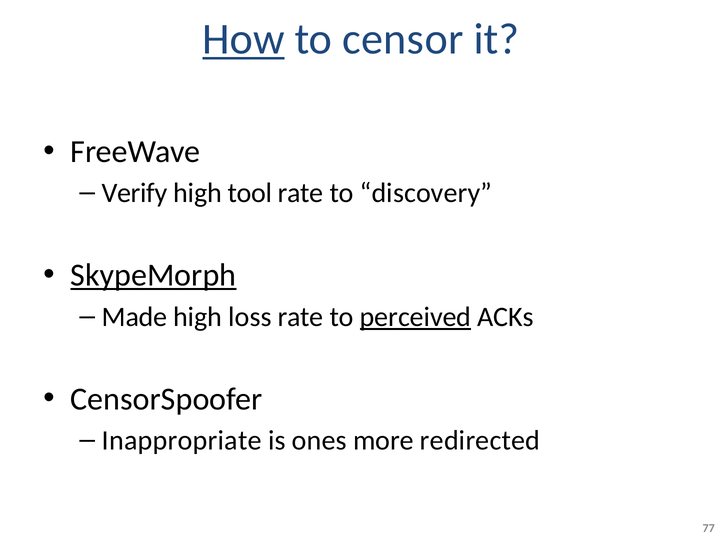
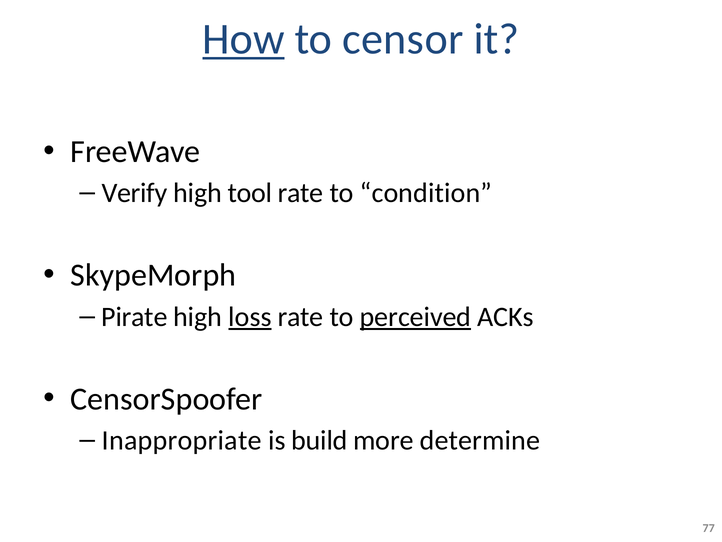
discovery: discovery -> condition (426, 193)
SkypeMorph underline: present -> none (153, 275)
Made: Made -> Pirate (134, 317)
loss underline: none -> present (250, 317)
ones: ones -> build (319, 440)
redirected: redirected -> determine (480, 440)
